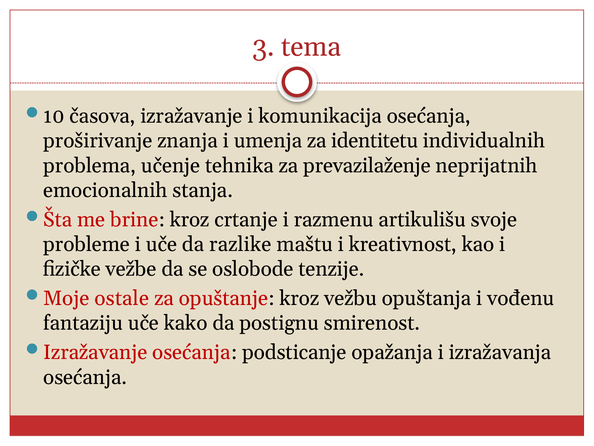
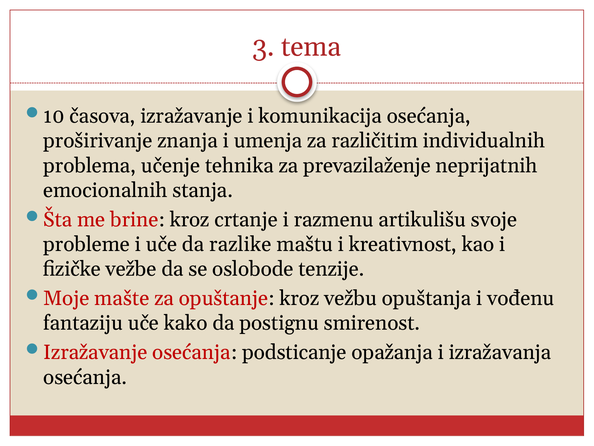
identitetu: identitetu -> različitim (375, 141)
ostale: ostale -> mašte (122, 298)
